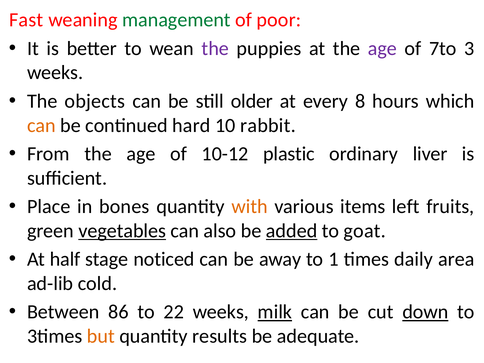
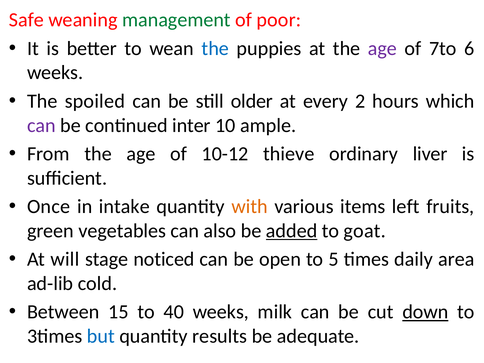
Fast: Fast -> Safe (26, 20)
the colour: purple -> blue (215, 48)
3: 3 -> 6 (469, 48)
objects: objects -> spoiled (95, 101)
8: 8 -> 2 (360, 101)
can colour: orange -> purple (41, 125)
hard: hard -> inter (191, 125)
rabbit: rabbit -> ample (268, 125)
plastic: plastic -> thieve (289, 154)
Place: Place -> Once (49, 207)
bones: bones -> intake (124, 207)
vegetables underline: present -> none (122, 231)
half: half -> will (65, 259)
away: away -> open (280, 259)
1: 1 -> 5 (334, 259)
86: 86 -> 15 (118, 312)
22: 22 -> 40 (174, 312)
milk underline: present -> none (275, 312)
but colour: orange -> blue (101, 336)
